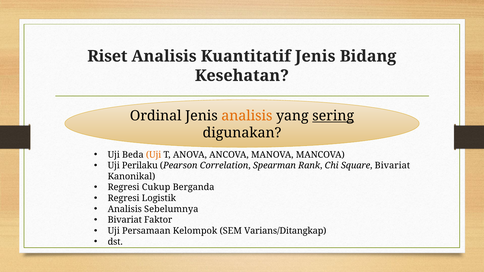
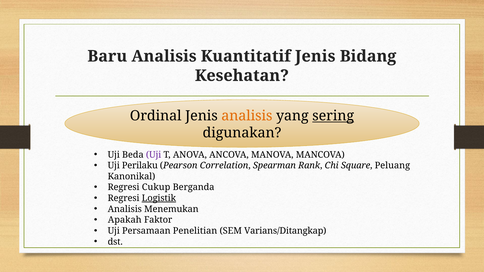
Riset: Riset -> Baru (107, 56)
Uji colour: orange -> purple (154, 155)
Square Bivariat: Bivariat -> Peluang (392, 166)
Logistik underline: none -> present (159, 198)
Sebelumnya: Sebelumnya -> Menemukan (171, 209)
Bivariat: Bivariat -> Apakah (125, 220)
Kelompok: Kelompok -> Penelitian (195, 231)
